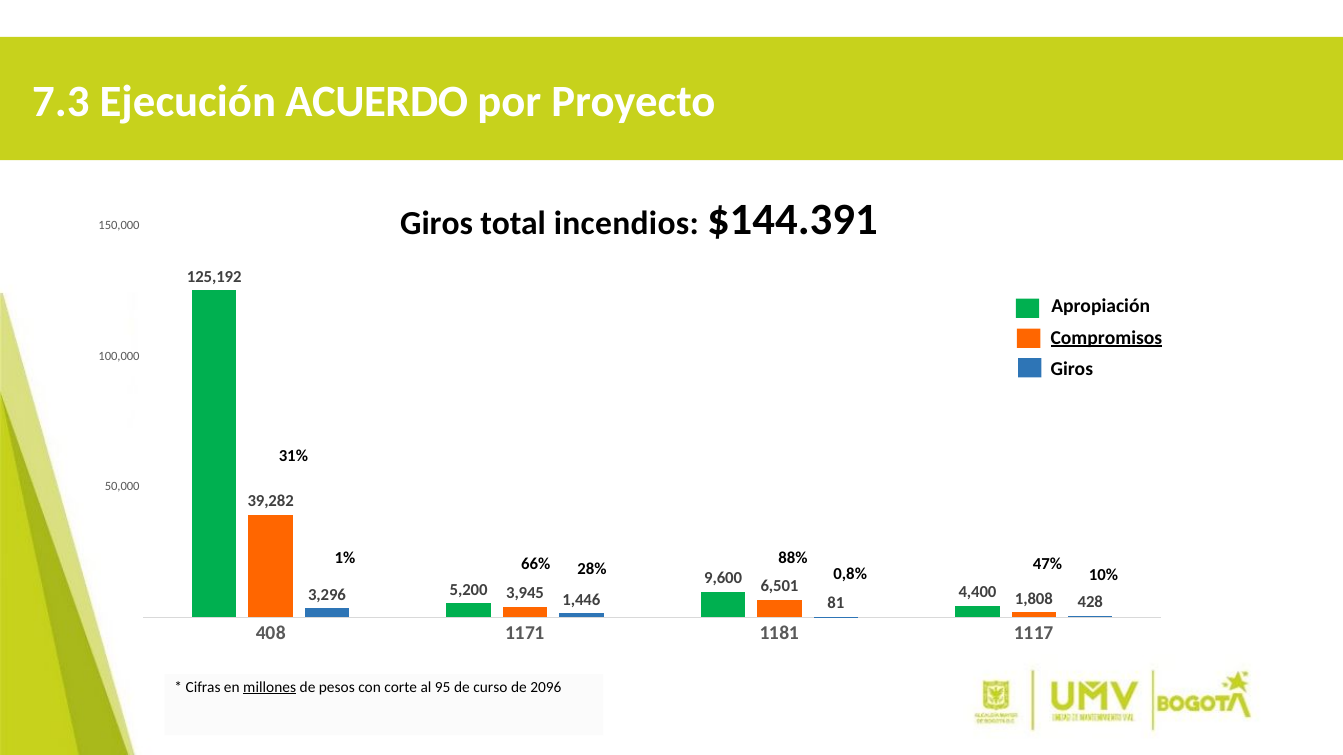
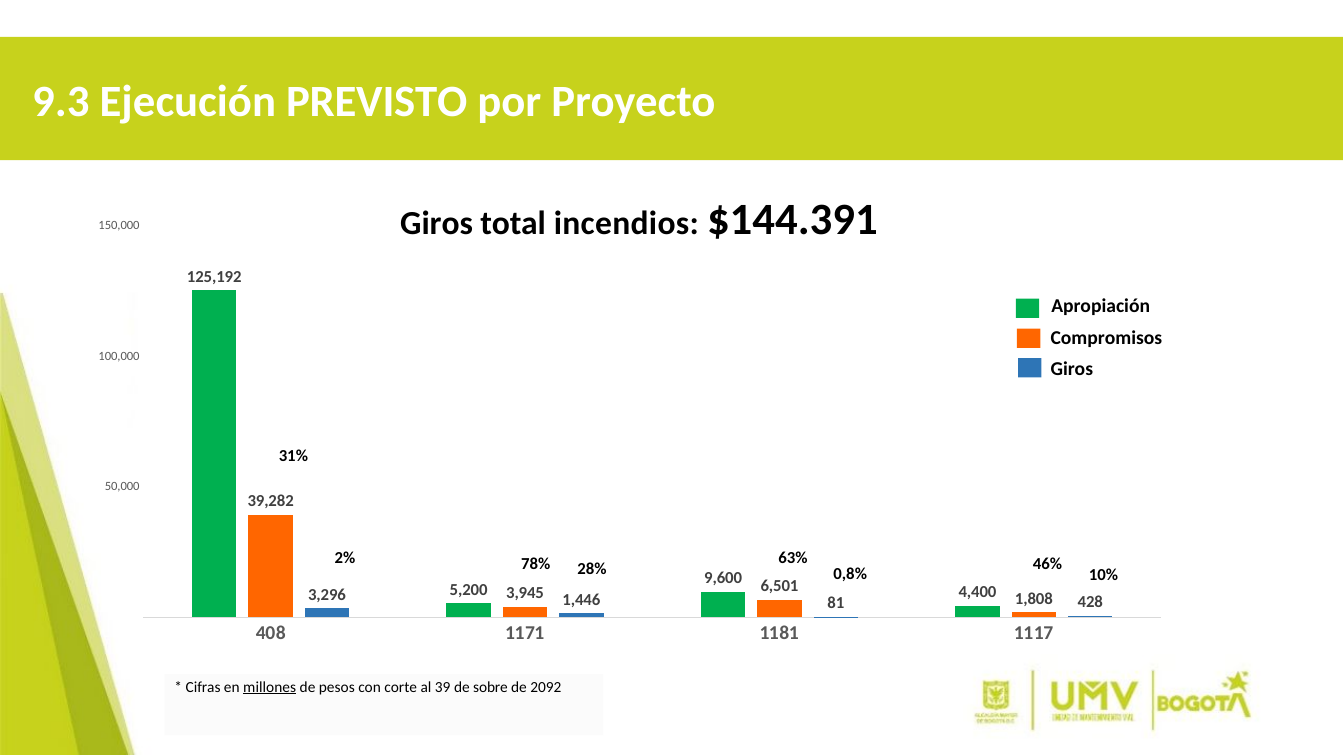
7.3: 7.3 -> 9.3 (61, 101)
ACUERDO: ACUERDO -> PREVISTO (377, 101)
Compromisos underline: present -> none (1106, 338)
1%: 1% -> 2% (345, 558)
88%: 88% -> 63% (793, 559)
66%: 66% -> 78% (536, 564)
47%: 47% -> 46% (1047, 565)
95: 95 -> 39 (443, 688)
curso: curso -> sobre (491, 688)
2096: 2096 -> 2092 (546, 688)
